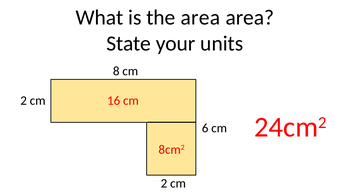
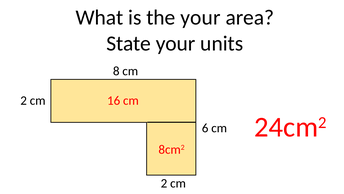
the area: area -> your (200, 18)
